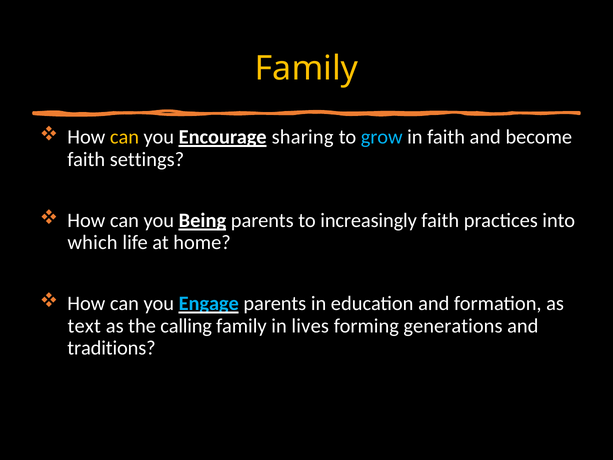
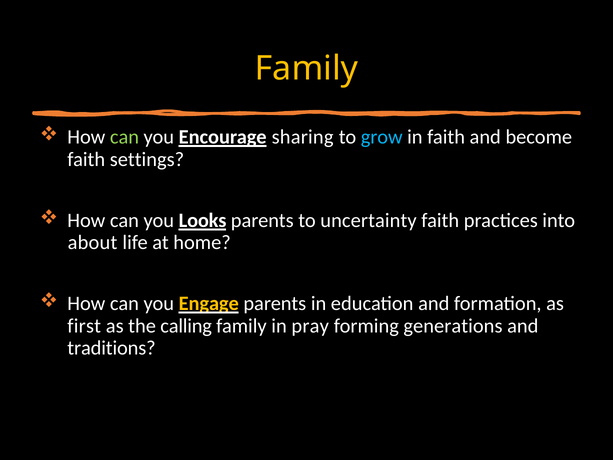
can colour: yellow -> light green (124, 137)
Being: Being -> Looks (203, 220)
increasingly: increasingly -> uncertainty (369, 220)
which: which -> about (93, 242)
Engage colour: light blue -> yellow (209, 304)
text: text -> first (84, 326)
lives: lives -> pray (310, 326)
